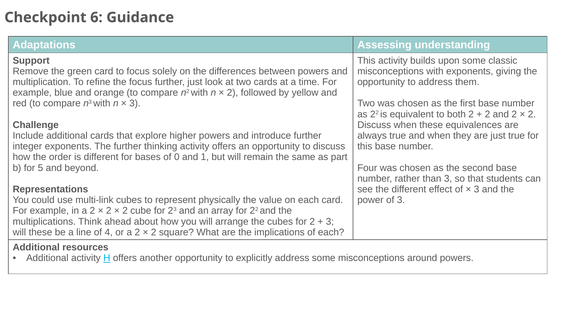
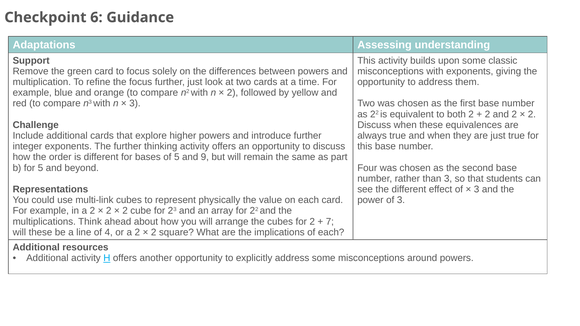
of 0: 0 -> 5 (177, 157)
1: 1 -> 9 (205, 157)
3: 3 -> 7 (330, 222)
